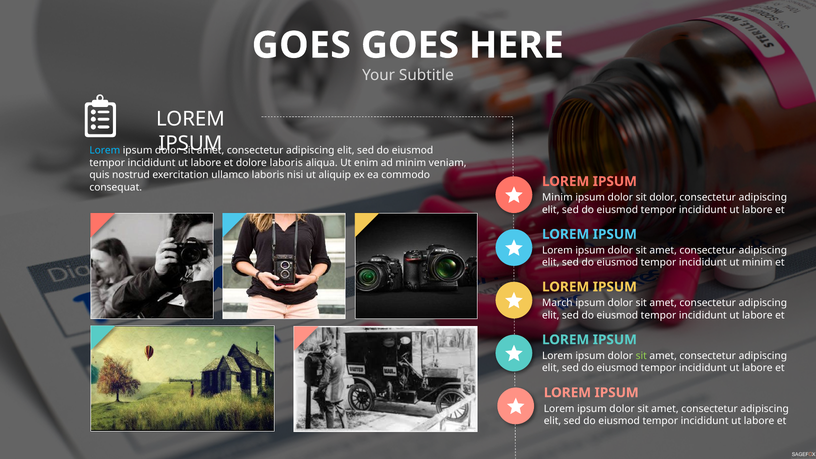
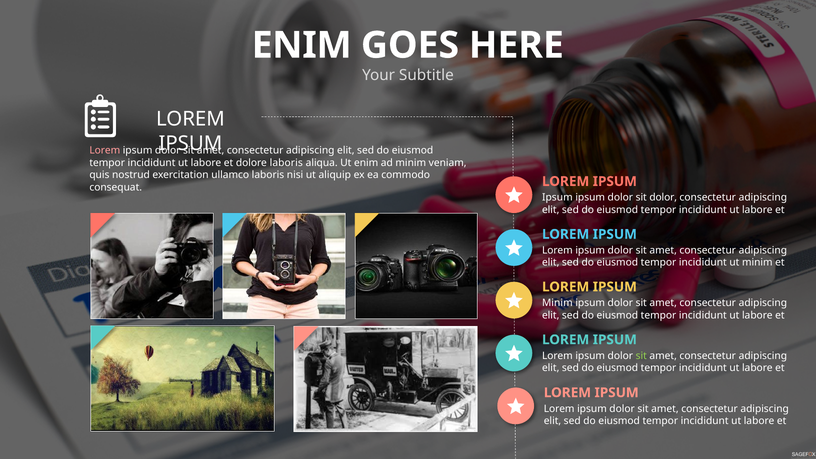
GOES: GOES -> ENIM (302, 45)
Lorem colour: light blue -> pink (105, 151)
Minim: Minim -> Ipsum (557, 197)
March: March -> Minim (557, 303)
